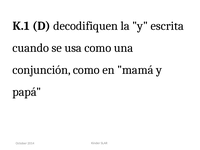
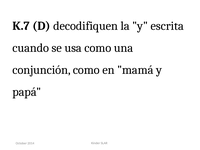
K.1: K.1 -> K.7 (21, 26)
